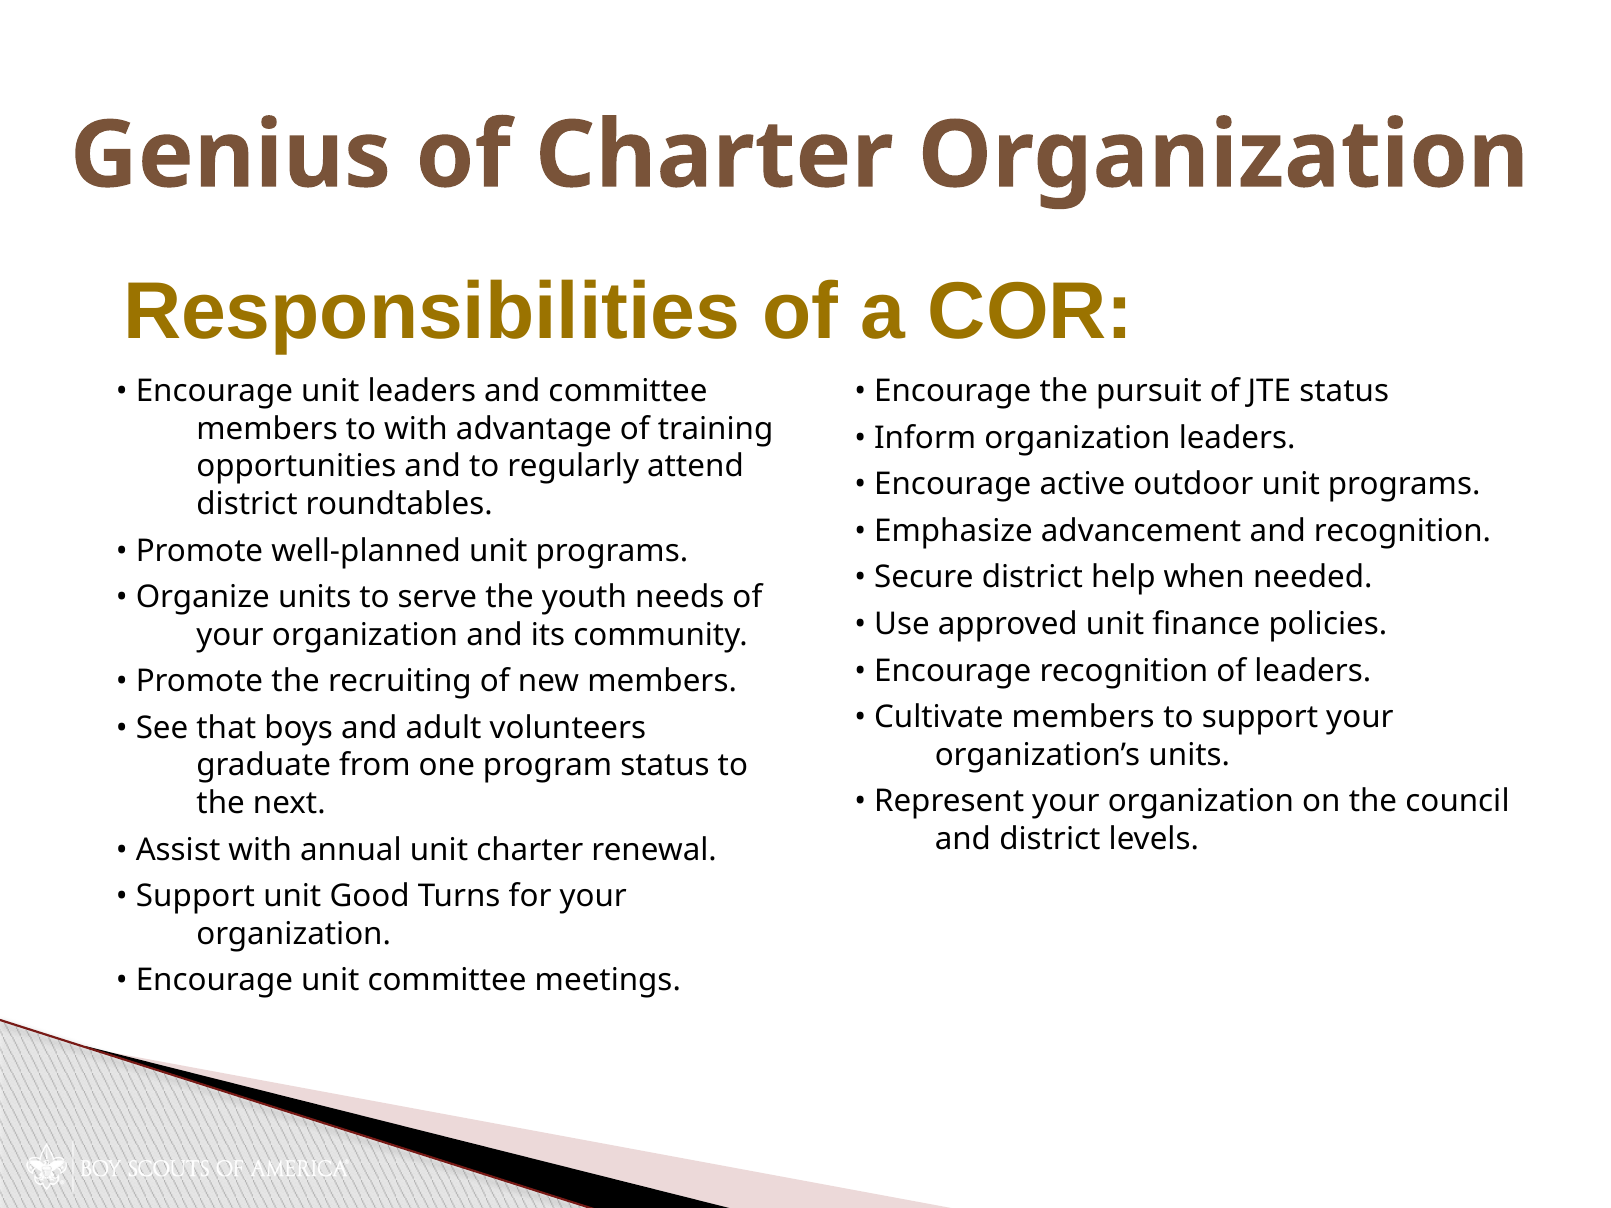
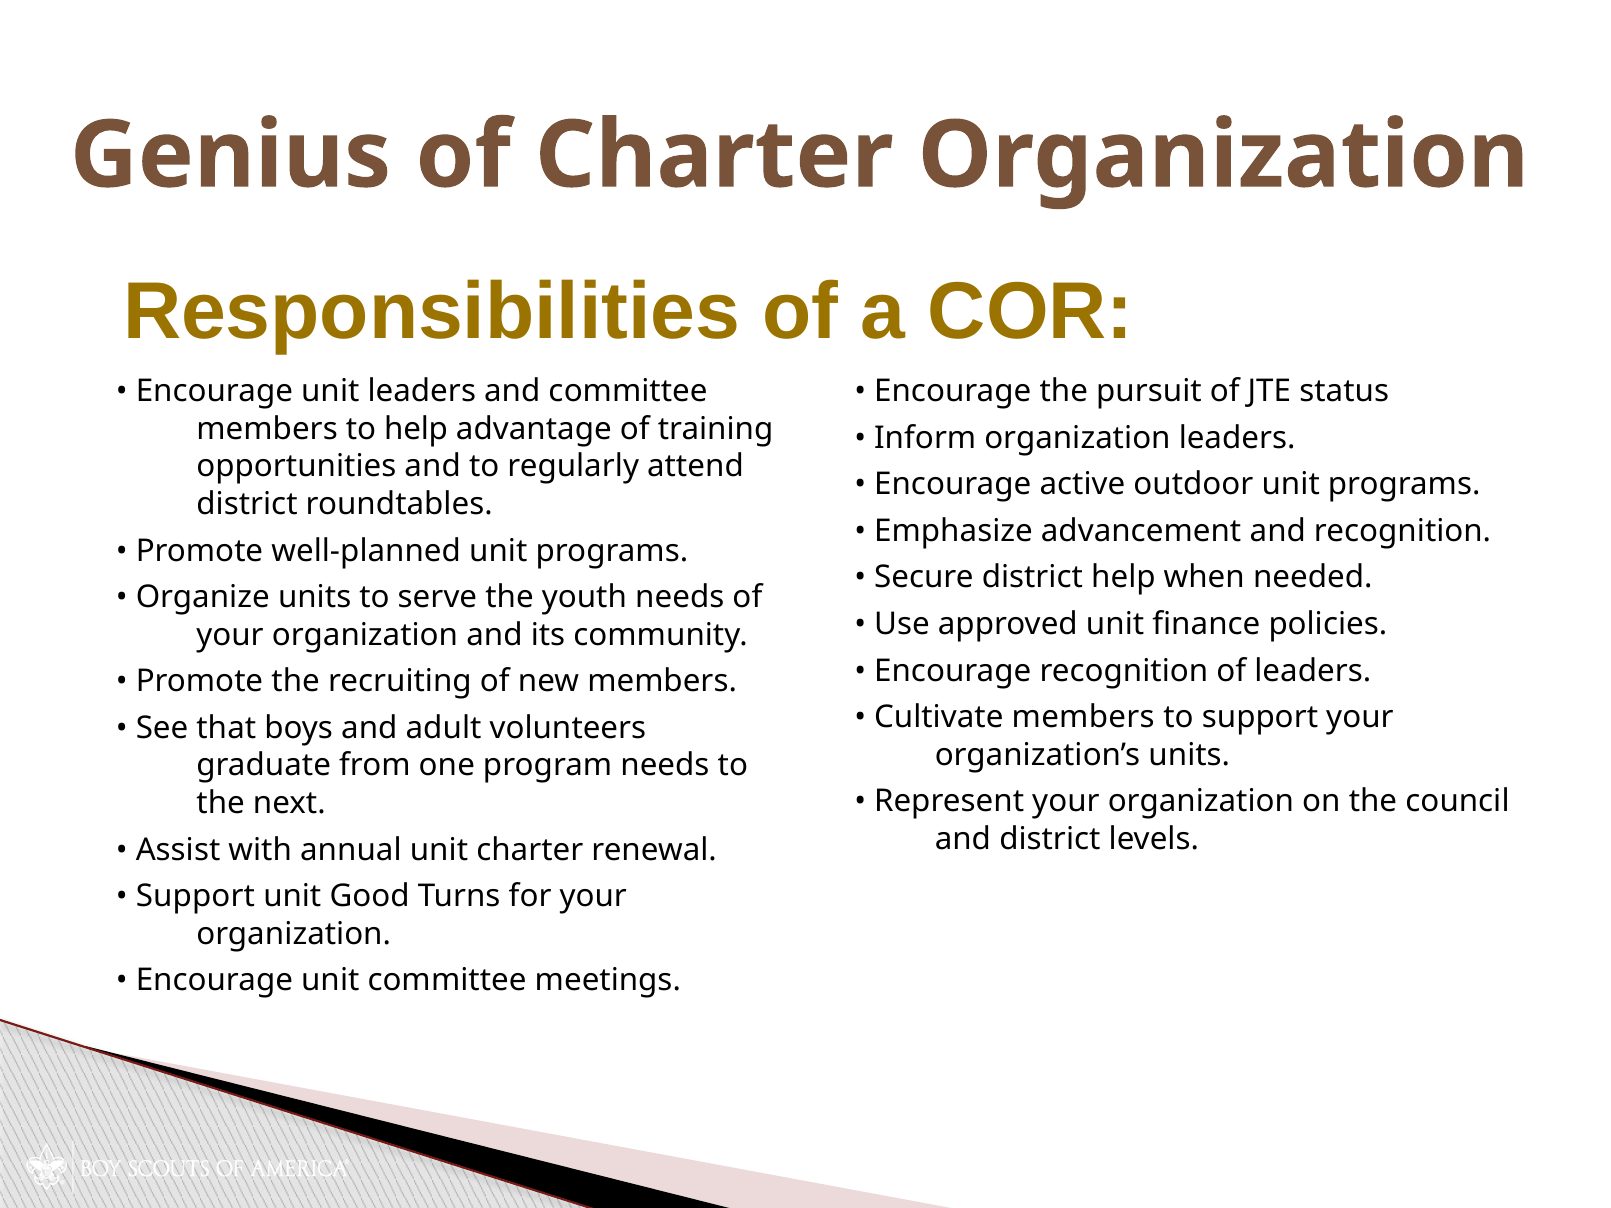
to with: with -> help (416, 429)
program status: status -> needs (665, 766)
